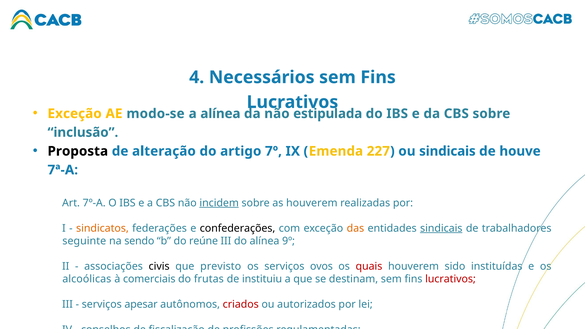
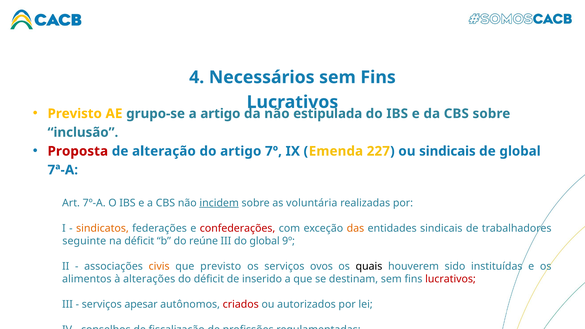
Exceção: Exceção -> Previsto (75, 114)
modo-se: modo-se -> grupo-se (156, 114)
a alínea: alínea -> artigo (220, 114)
Proposta colour: black -> red (78, 151)
de houve: houve -> global (520, 151)
as houverem: houverem -> voluntária (312, 203)
confederações colour: black -> red (238, 228)
sindicais underline: present -> none (441, 228)
na sendo: sendo -> déficit (139, 241)
do alínea: alínea -> global (265, 241)
civis colour: black -> orange (159, 266)
quais colour: red -> black (369, 266)
alcoólicas: alcoólicas -> alimentos (87, 279)
comerciais: comerciais -> alterações (149, 279)
do frutas: frutas -> déficit (209, 279)
instituiu: instituiu -> inserido (262, 279)
